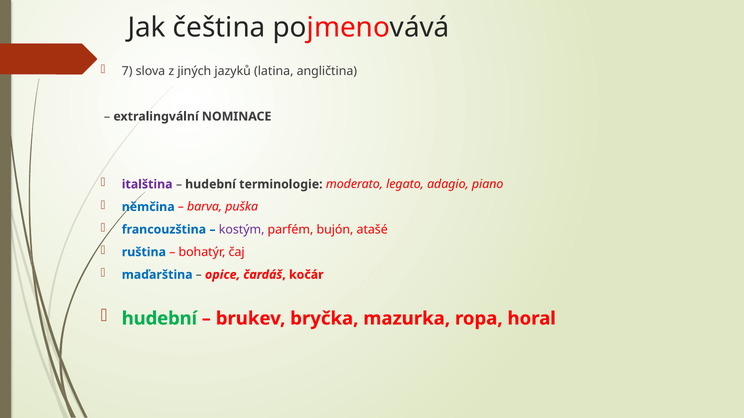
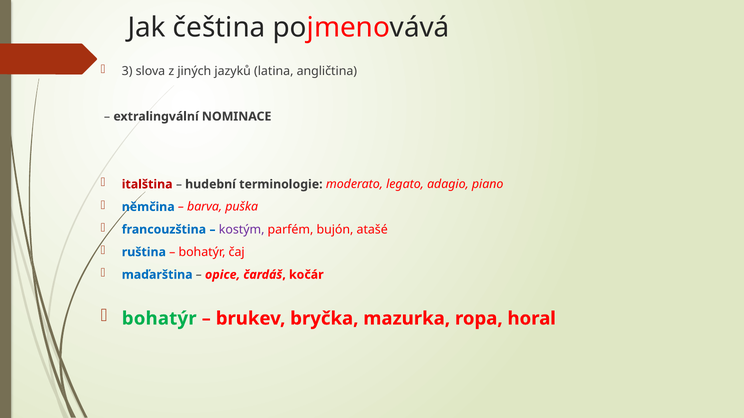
7: 7 -> 3 (127, 71)
italština colour: purple -> red (147, 184)
hudební: hudební -> bohatýr (159, 319)
